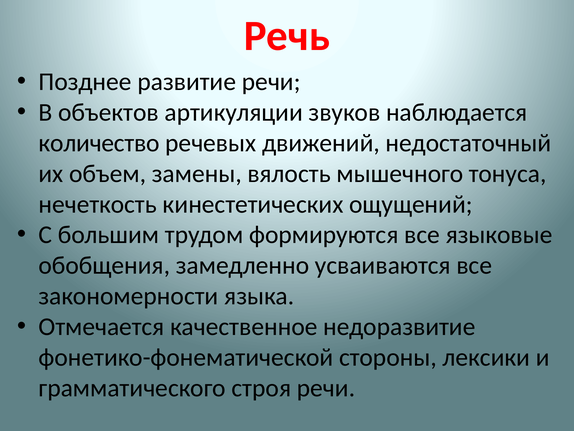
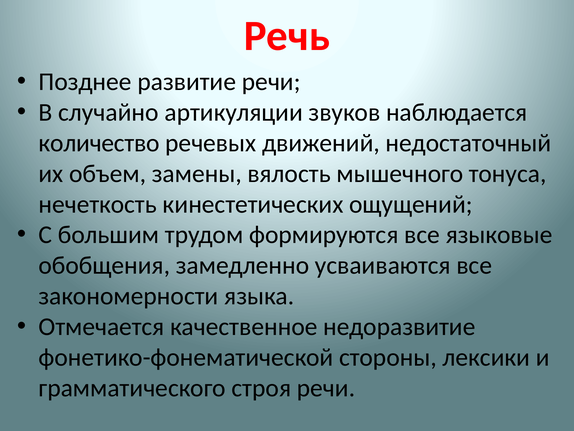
объектов: объектов -> случайно (108, 112)
